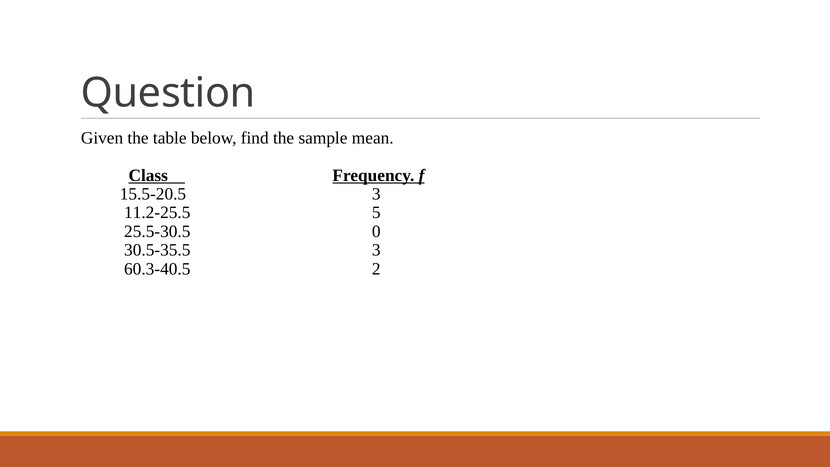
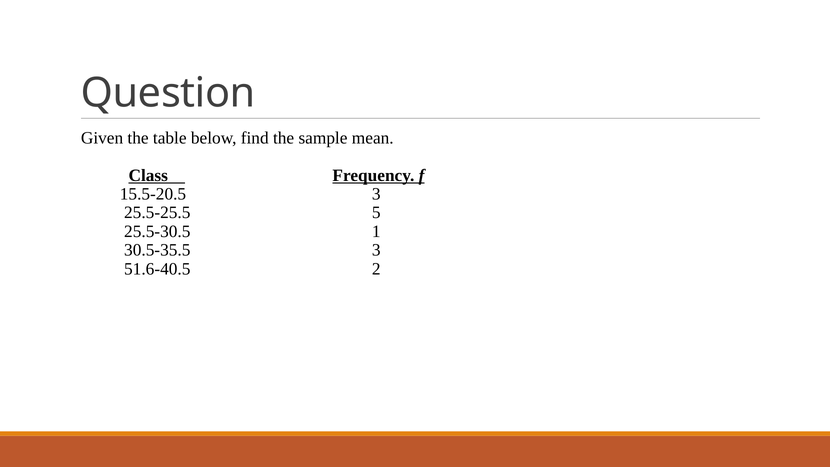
11.2-25.5: 11.2-25.5 -> 25.5-25.5 (157, 213)
0: 0 -> 1 (376, 231)
60.3-40.5: 60.3-40.5 -> 51.6-40.5 (157, 269)
